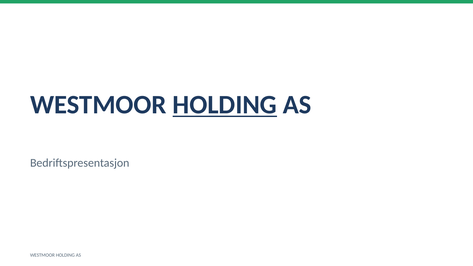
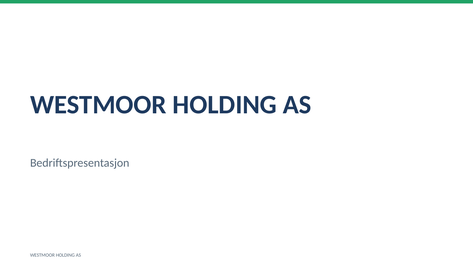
HOLDING underline: present -> none (225, 105)
